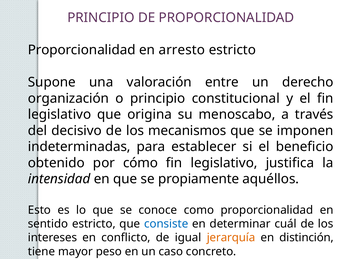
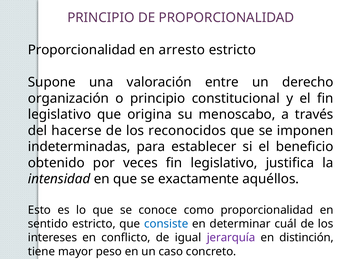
decisivo: decisivo -> hacerse (77, 131)
mecanismos: mecanismos -> reconocidos (187, 131)
cómo: cómo -> veces (140, 163)
propiamente: propiamente -> exactamente (199, 179)
jerarquía colour: orange -> purple (231, 237)
